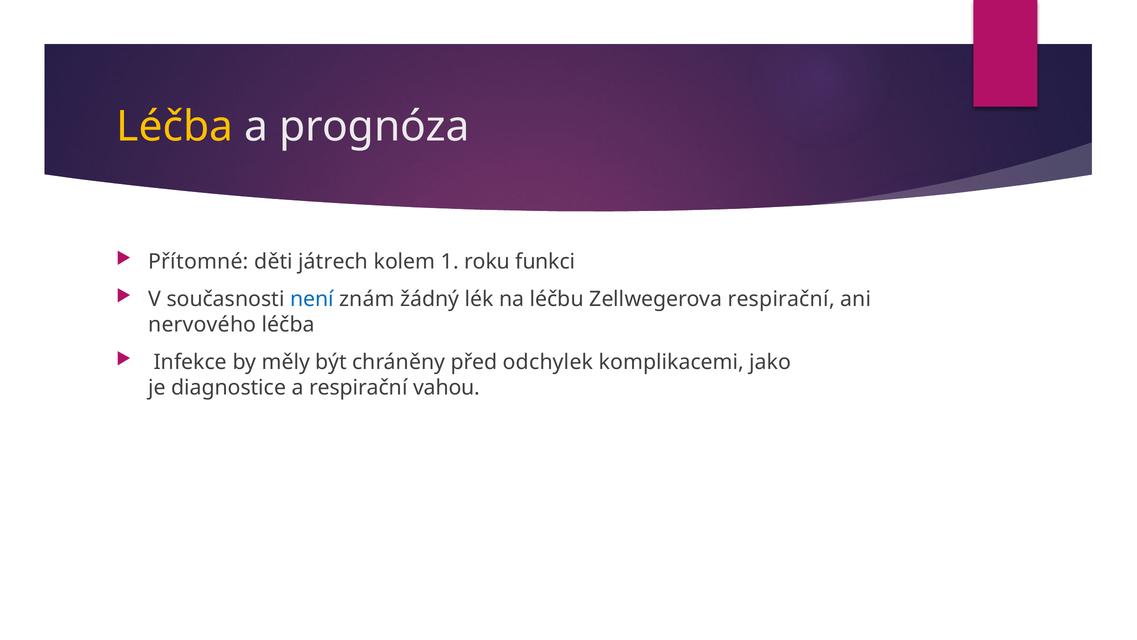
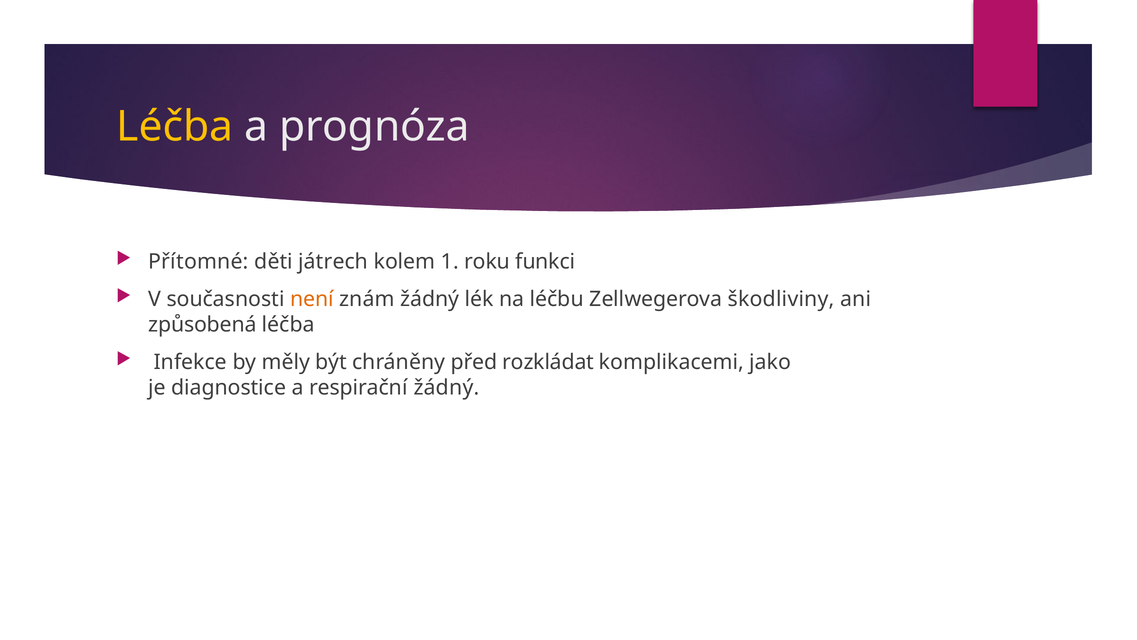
není colour: blue -> orange (312, 299)
Zellwegerova respirační: respirační -> škodliviny (781, 299)
nervového: nervového -> způsobená (202, 324)
odchylek: odchylek -> rozkládat (548, 362)
respirační vahou: vahou -> žádný (446, 387)
